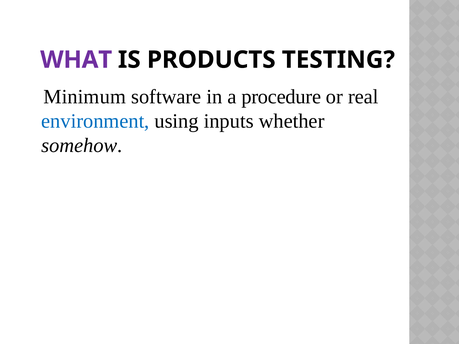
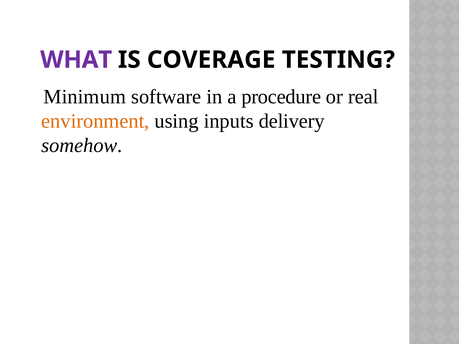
PRODUCTS: PRODUCTS -> COVERAGE (211, 60)
environment colour: blue -> orange (95, 121)
whether: whether -> delivery (292, 121)
